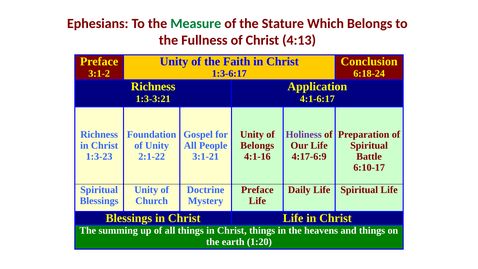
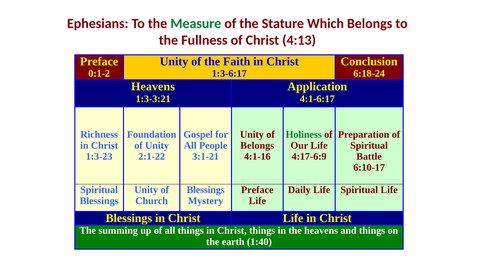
3:1-2: 3:1-2 -> 0:1-2 (99, 74)
Richness: Richness -> Heavens (153, 87)
Holiness colour: purple -> green (304, 134)
Doctrine: Doctrine -> Blessings (206, 190)
1:20: 1:20 -> 1:40 (259, 242)
